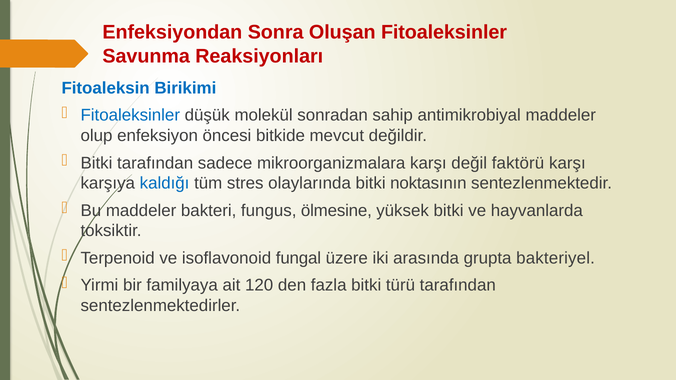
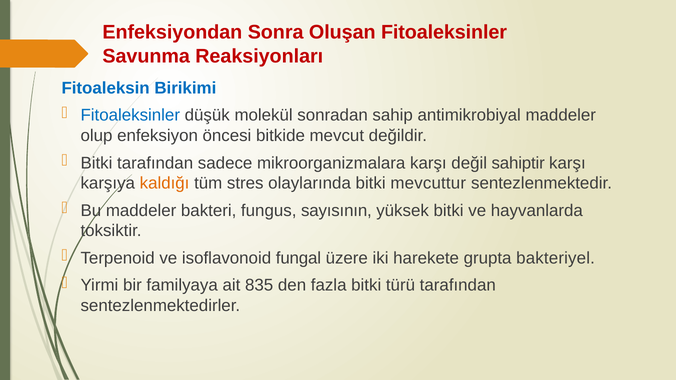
faktörü: faktörü -> sahiptir (518, 163)
kaldığı colour: blue -> orange (165, 183)
noktasının: noktasının -> mevcuttur (428, 183)
ölmesine: ölmesine -> sayısının (336, 211)
arasında: arasında -> harekete (426, 258)
120: 120 -> 835 (259, 286)
